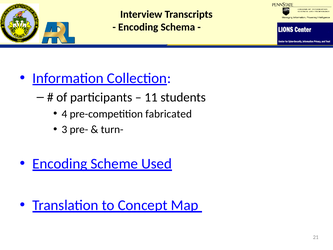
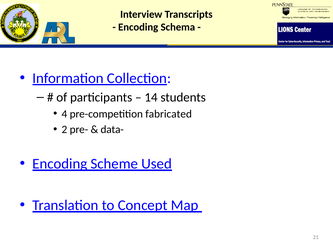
11: 11 -> 14 (151, 97)
3: 3 -> 2 (64, 129)
turn-: turn- -> data- (112, 129)
